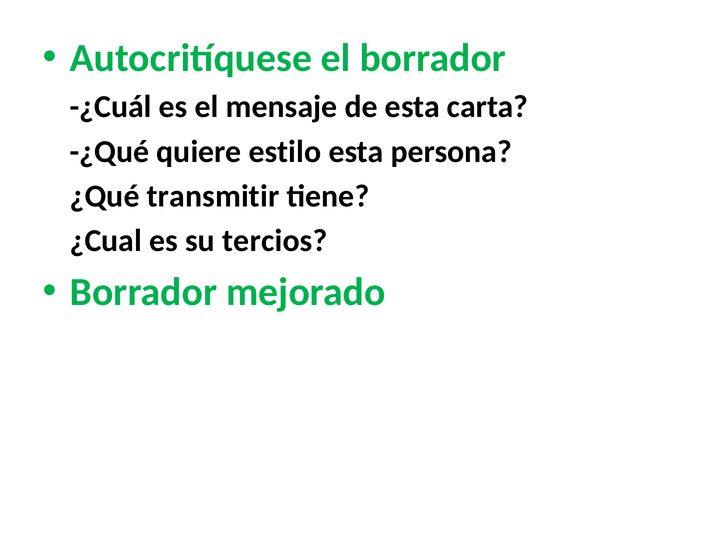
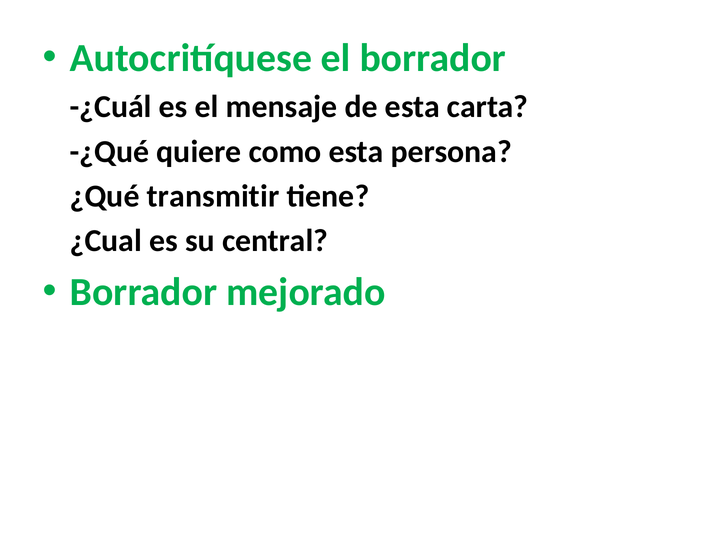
estilo: estilo -> como (285, 152)
tercios: tercios -> central (275, 241)
